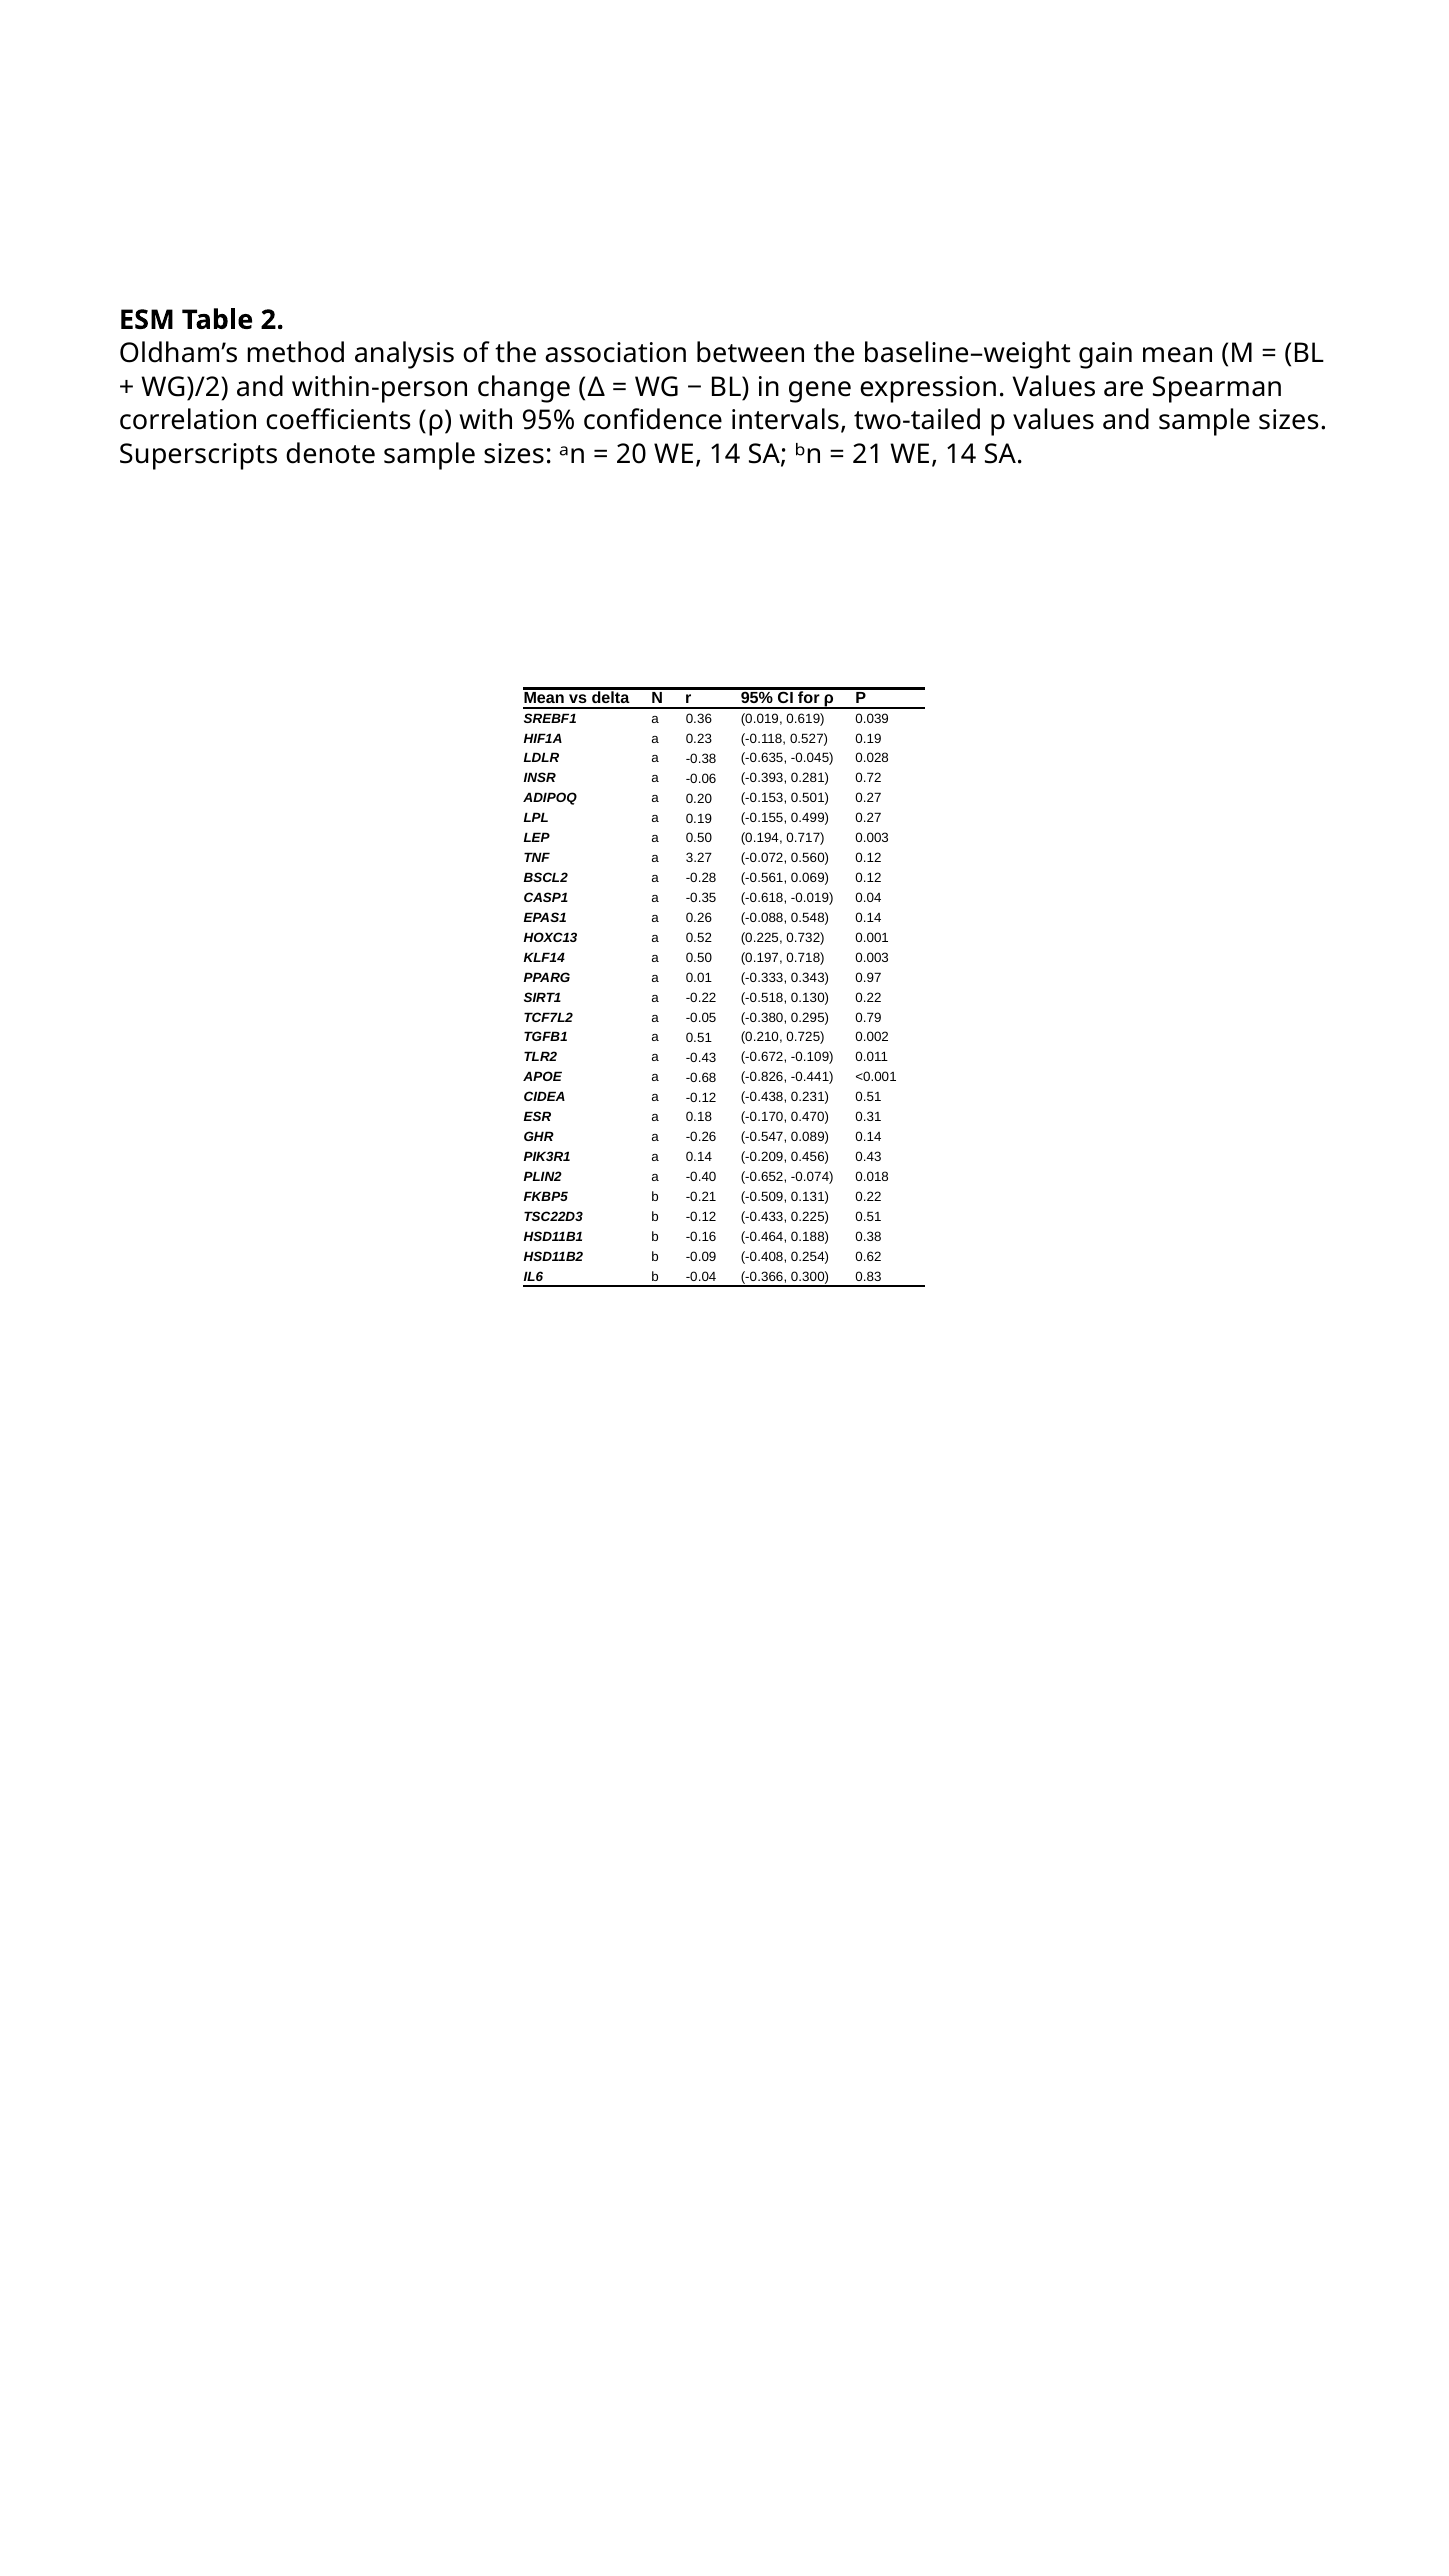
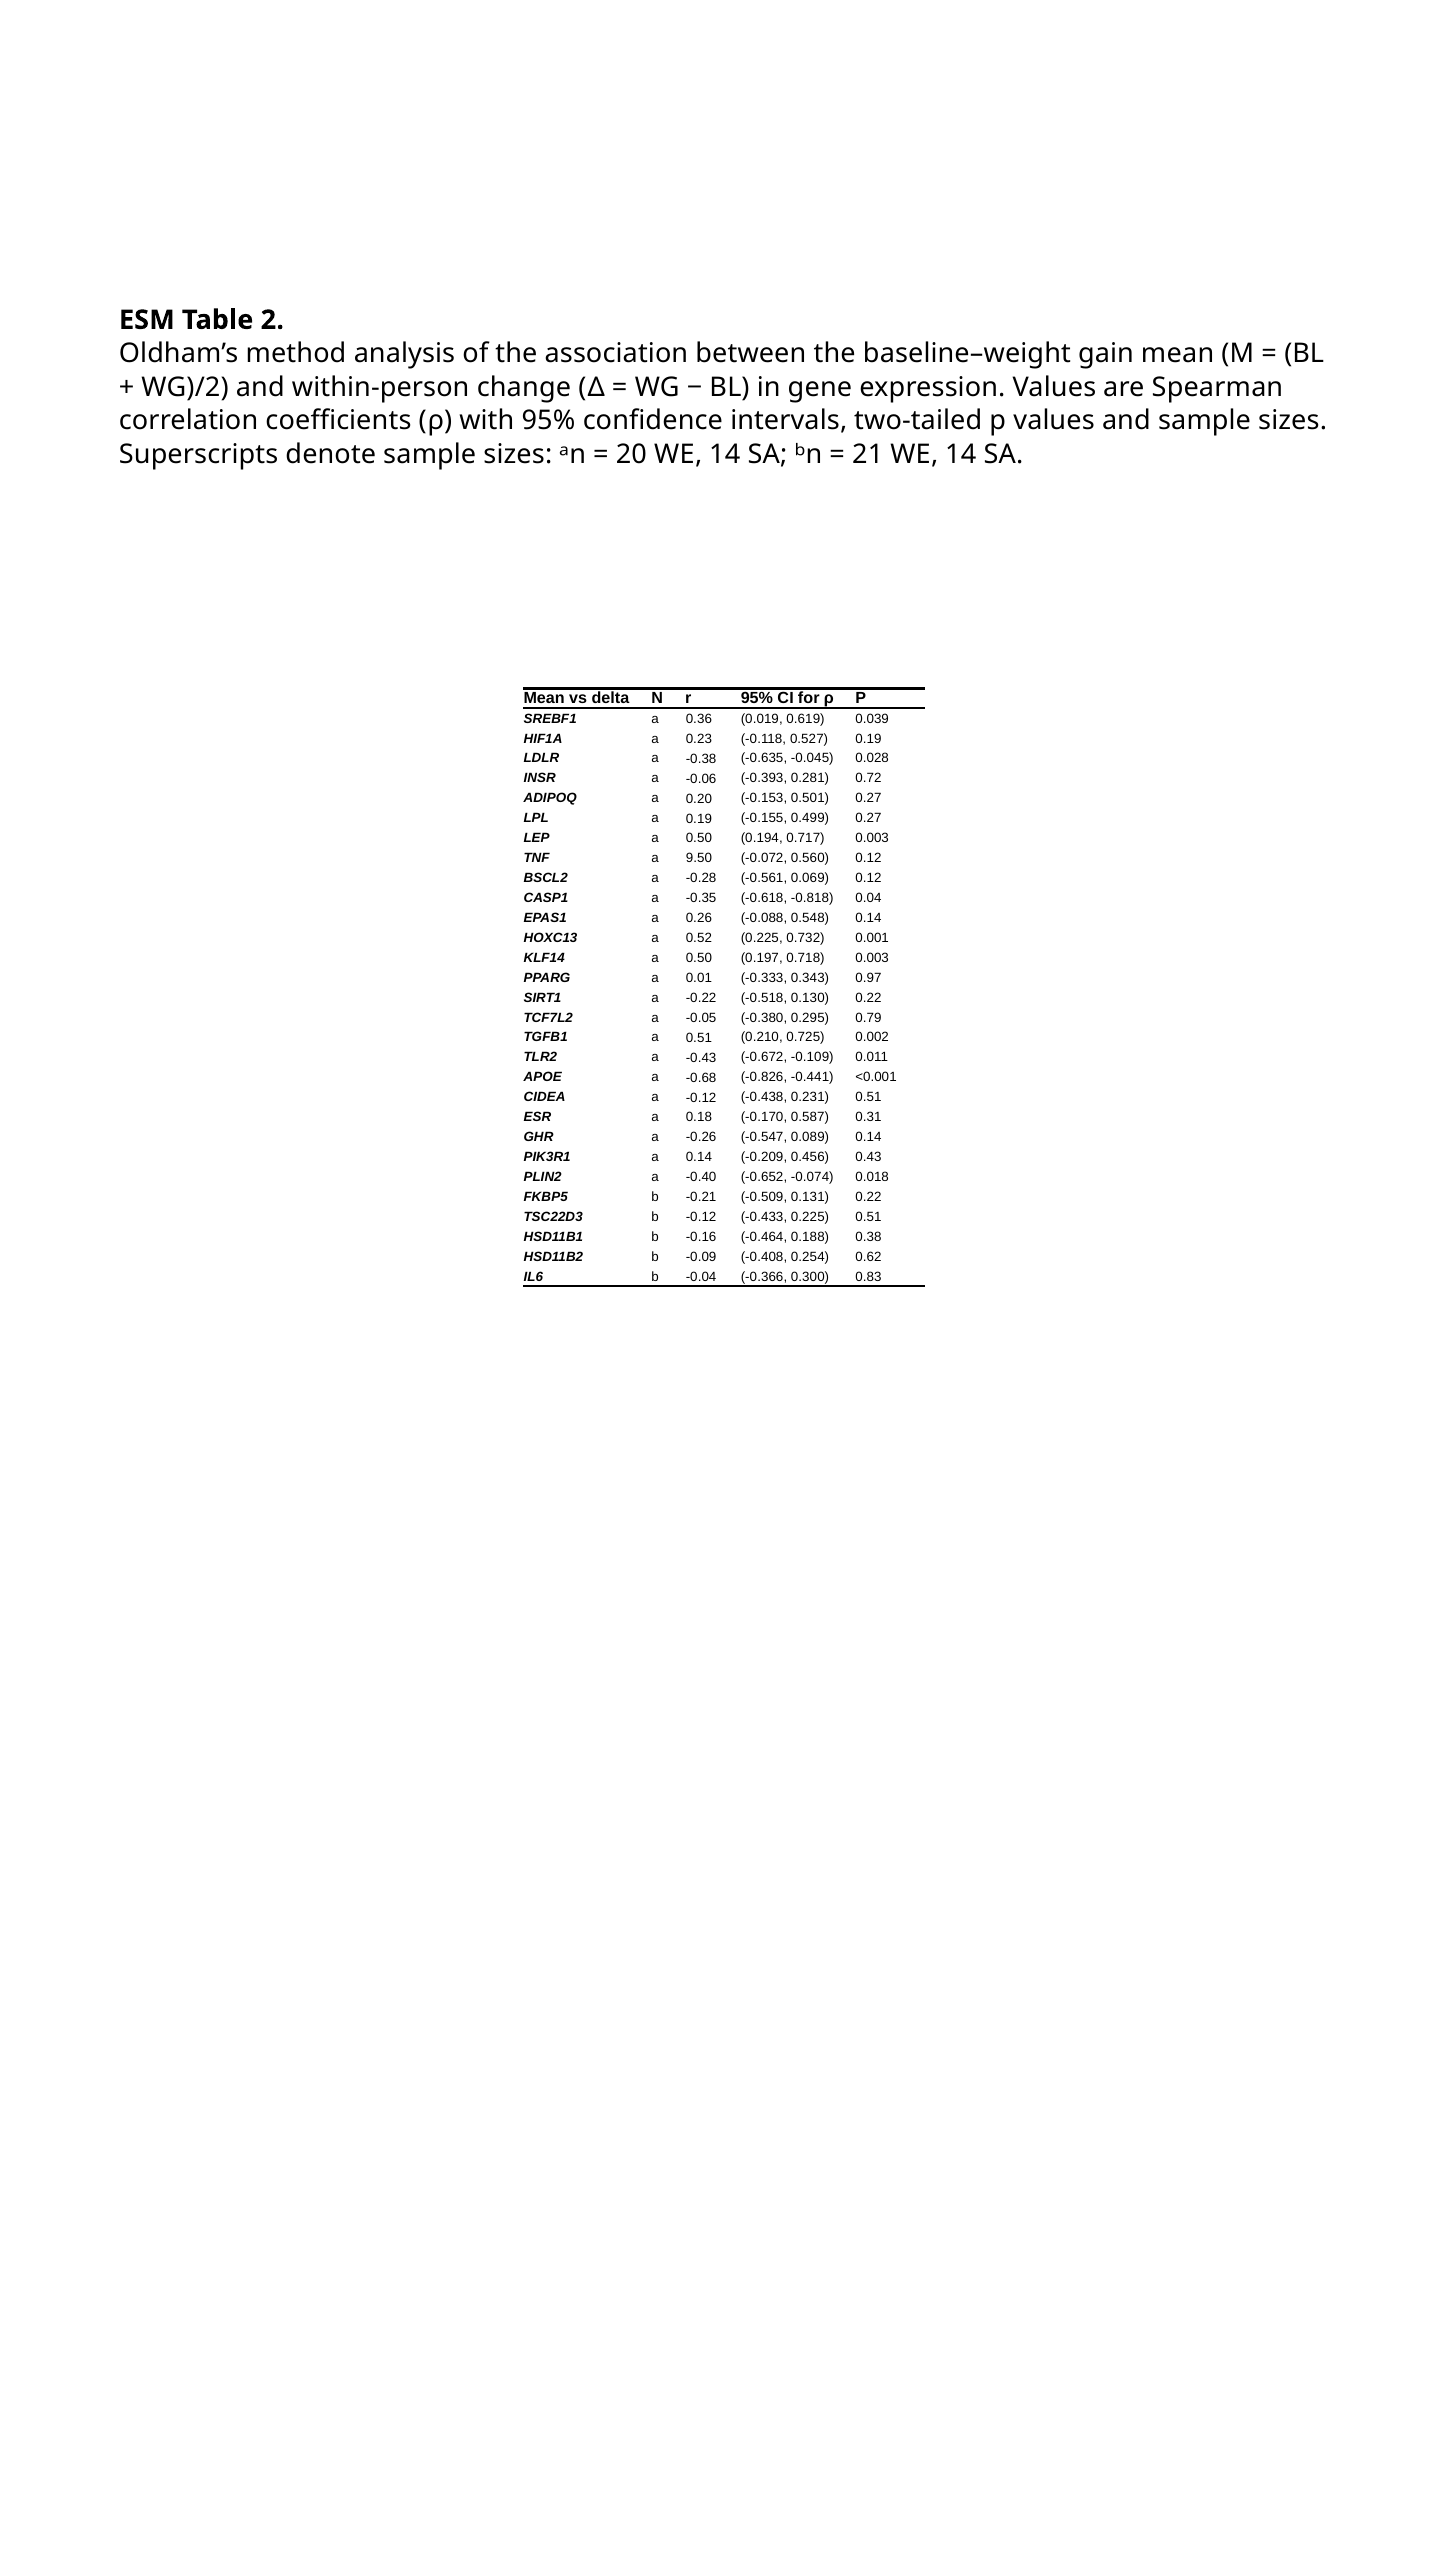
3.27: 3.27 -> 9.50 (699, 859)
-0.019: -0.019 -> -0.818 (812, 898)
0.470: 0.470 -> 0.587 (810, 1117)
